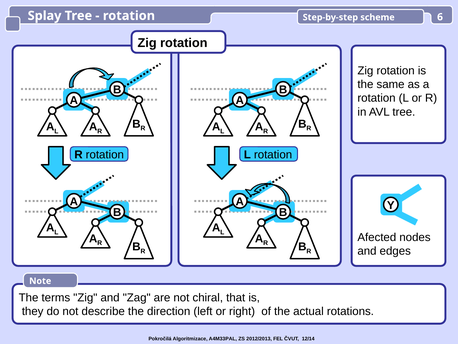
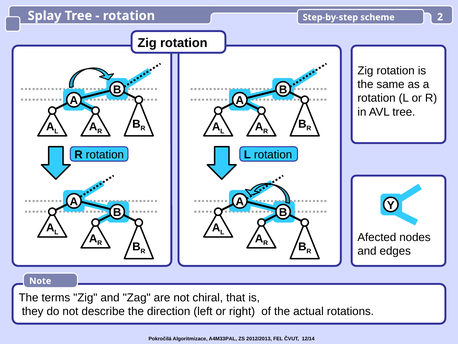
6: 6 -> 2 (440, 17)
